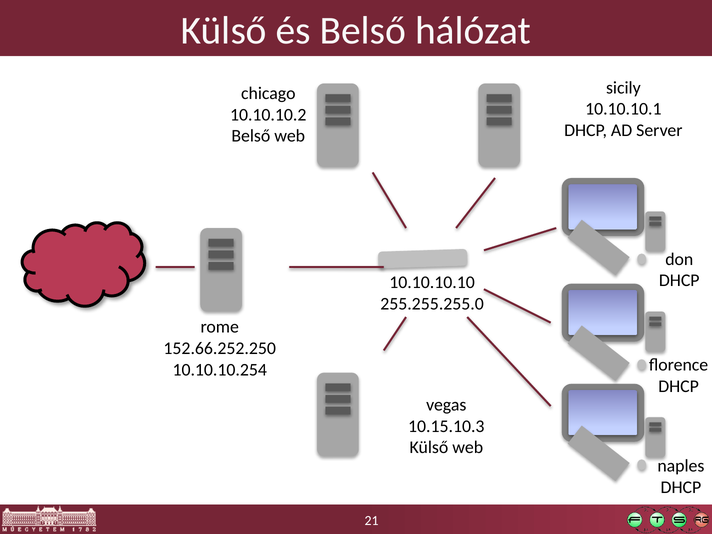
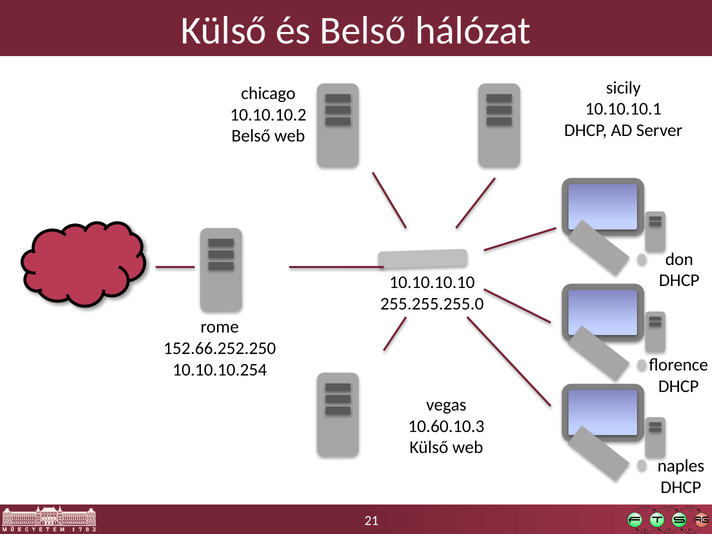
10.15.10.3: 10.15.10.3 -> 10.60.10.3 (446, 426)
